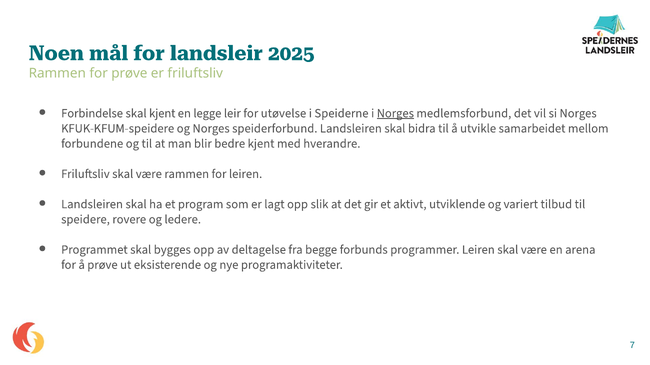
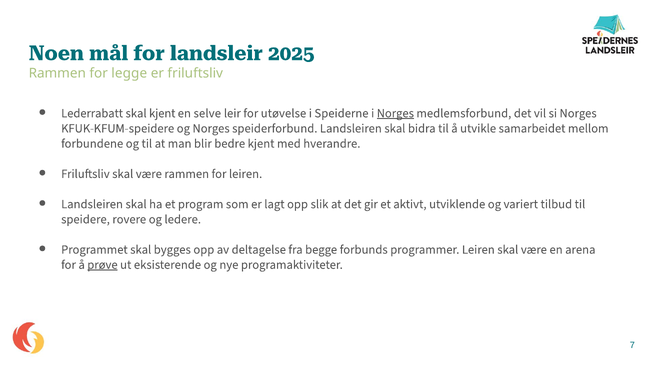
for prøve: prøve -> legge (129, 73)
Forbindelse: Forbindelse -> Lederrabatt (92, 113)
legge: legge -> selve (207, 113)
prøve underline: none -> present (102, 265)
